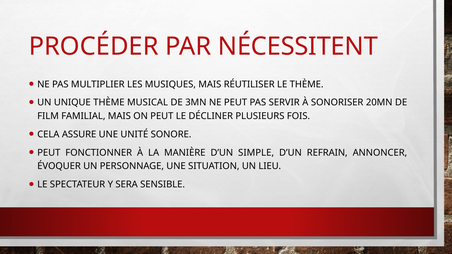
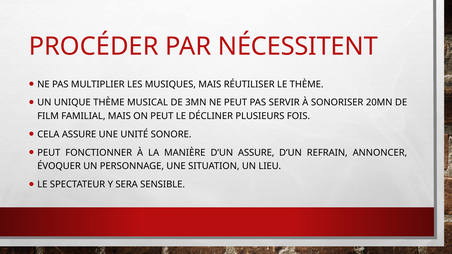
D’UN SIMPLE: SIMPLE -> ASSURE (256, 153)
